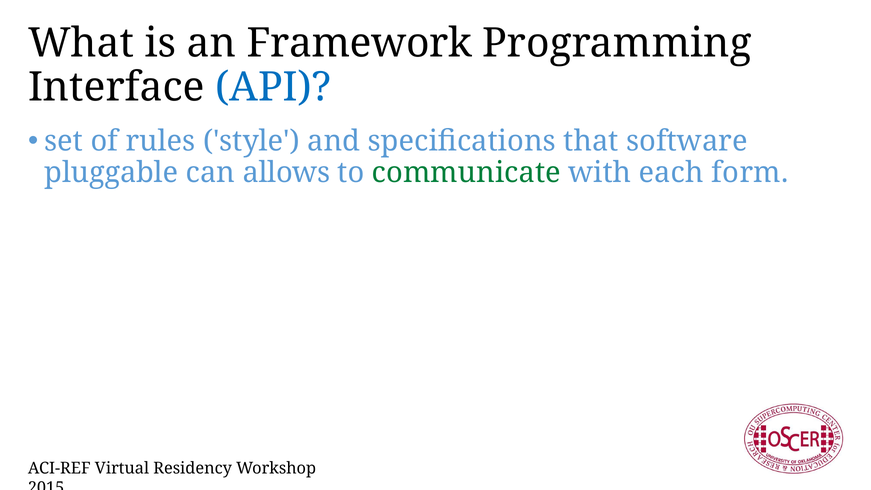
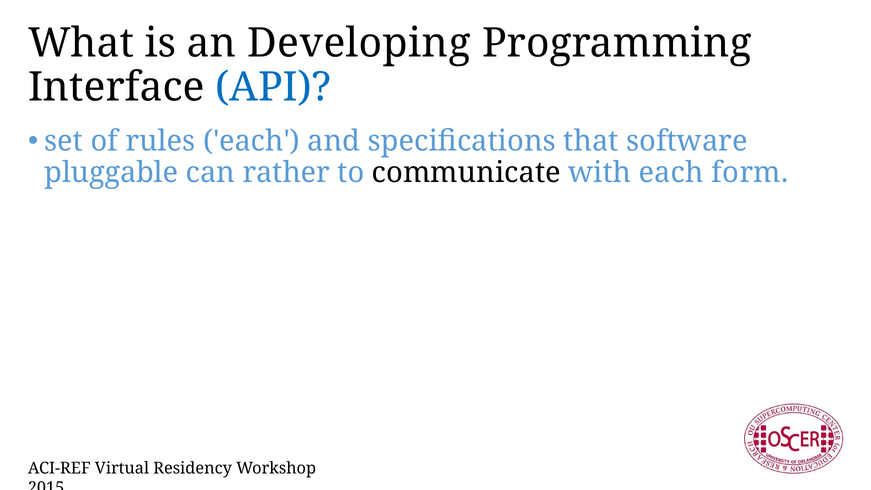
Framework: Framework -> Developing (359, 43)
rules style: style -> each (251, 141)
allows: allows -> rather (286, 173)
communicate colour: green -> black (466, 173)
